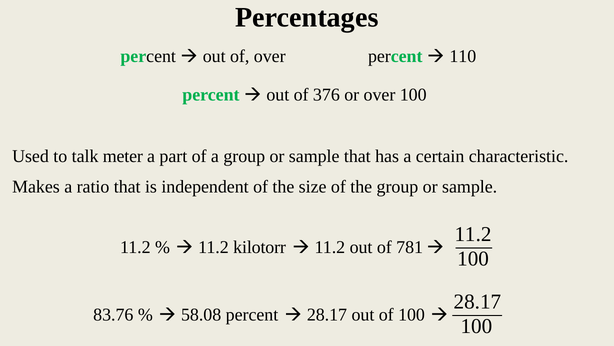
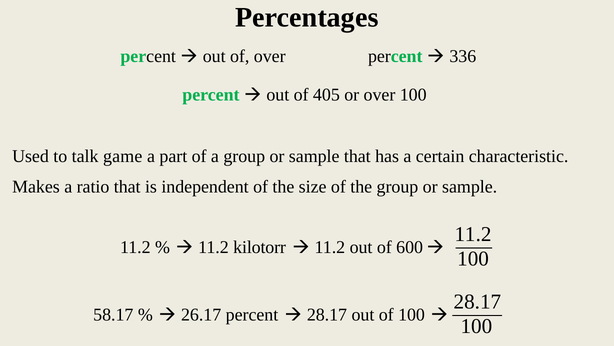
110: 110 -> 336 (463, 56)
376: 376 -> 405 (326, 95)
meter: meter -> game (123, 156)
781: 781 -> 600 (410, 247)
83.76: 83.76 -> 58.17 (113, 314)
58.08: 58.08 -> 26.17 (201, 314)
